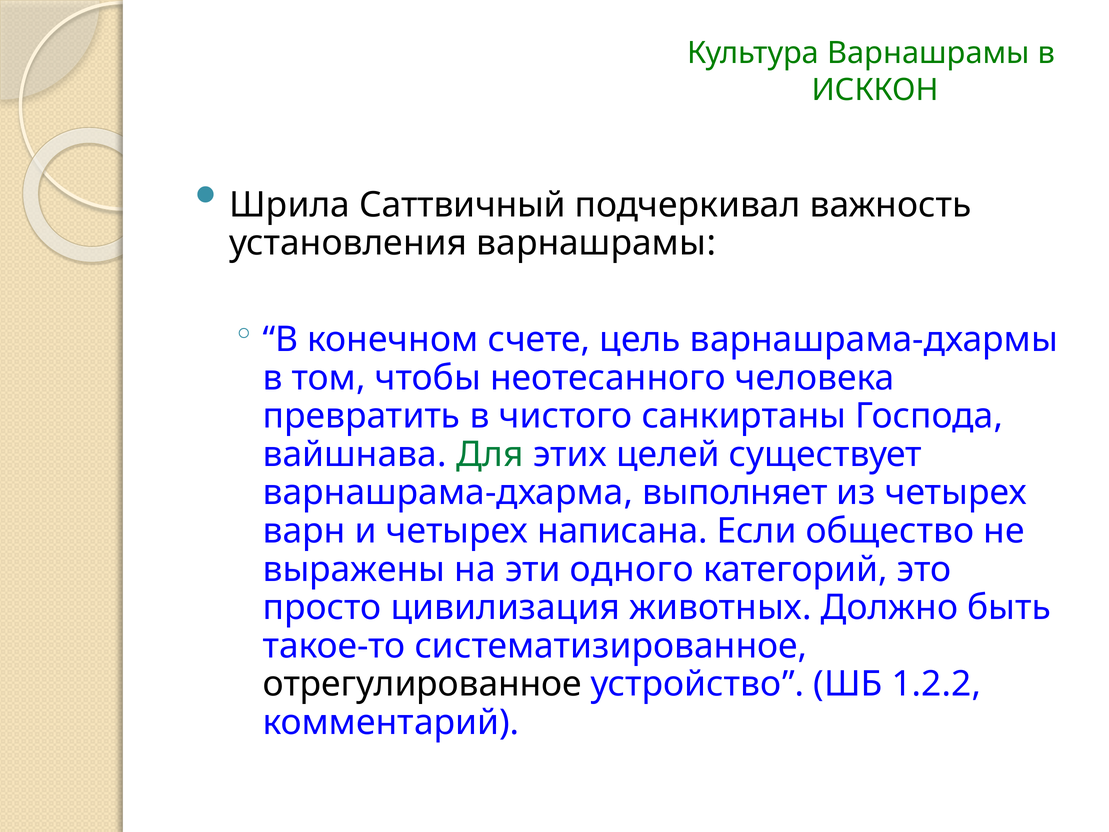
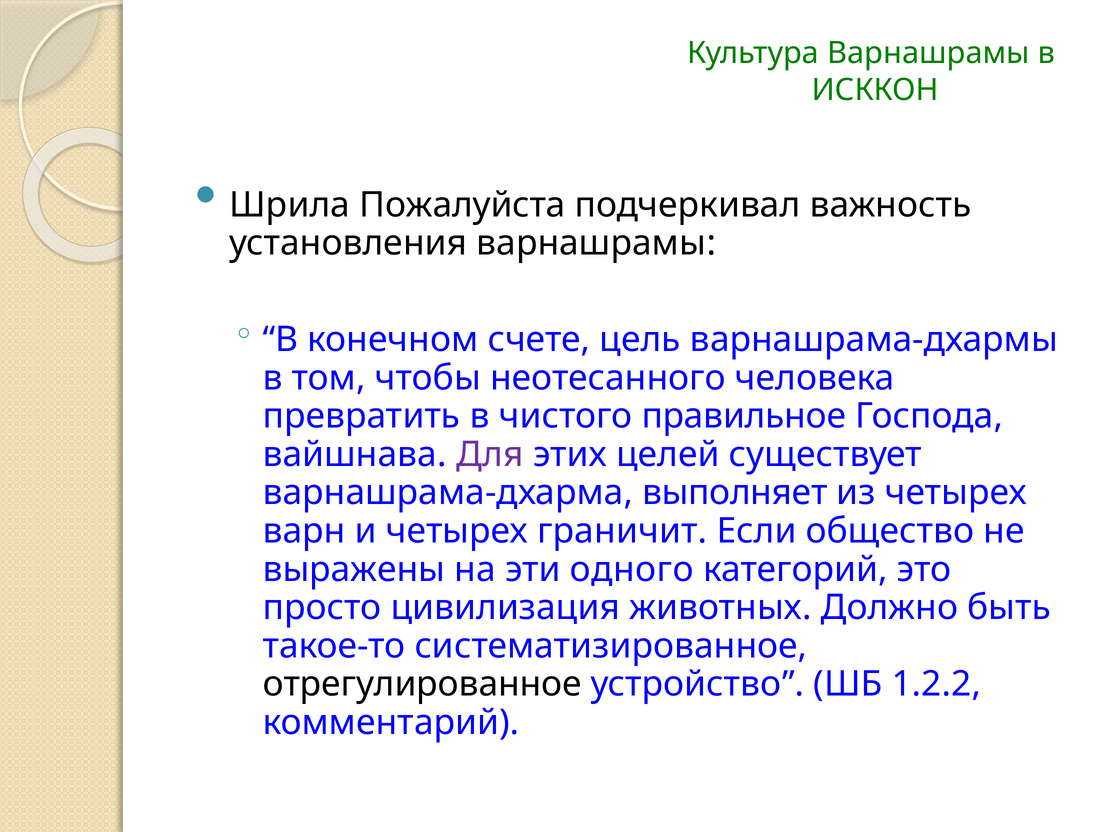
Саттвичный: Саттвичный -> Пожалуйста (462, 205)
санкиртаны: санкиртаны -> правильное (744, 416)
Для colour: green -> purple (490, 454)
написана: написана -> граничит (622, 531)
